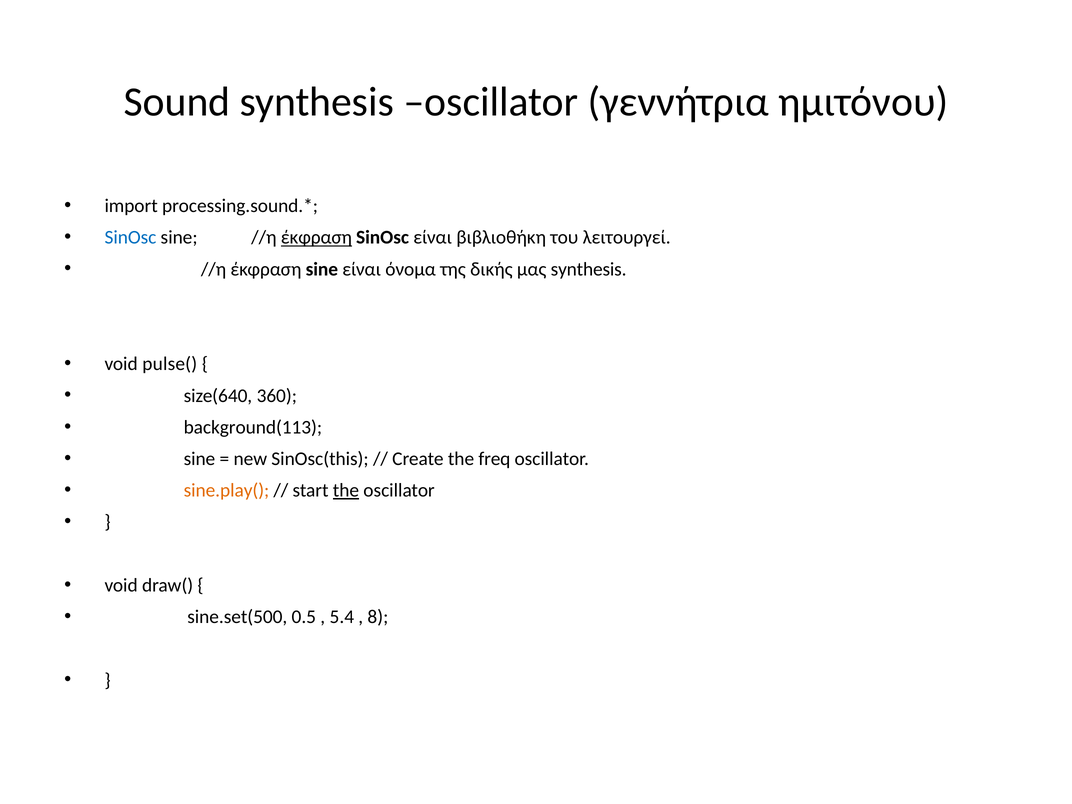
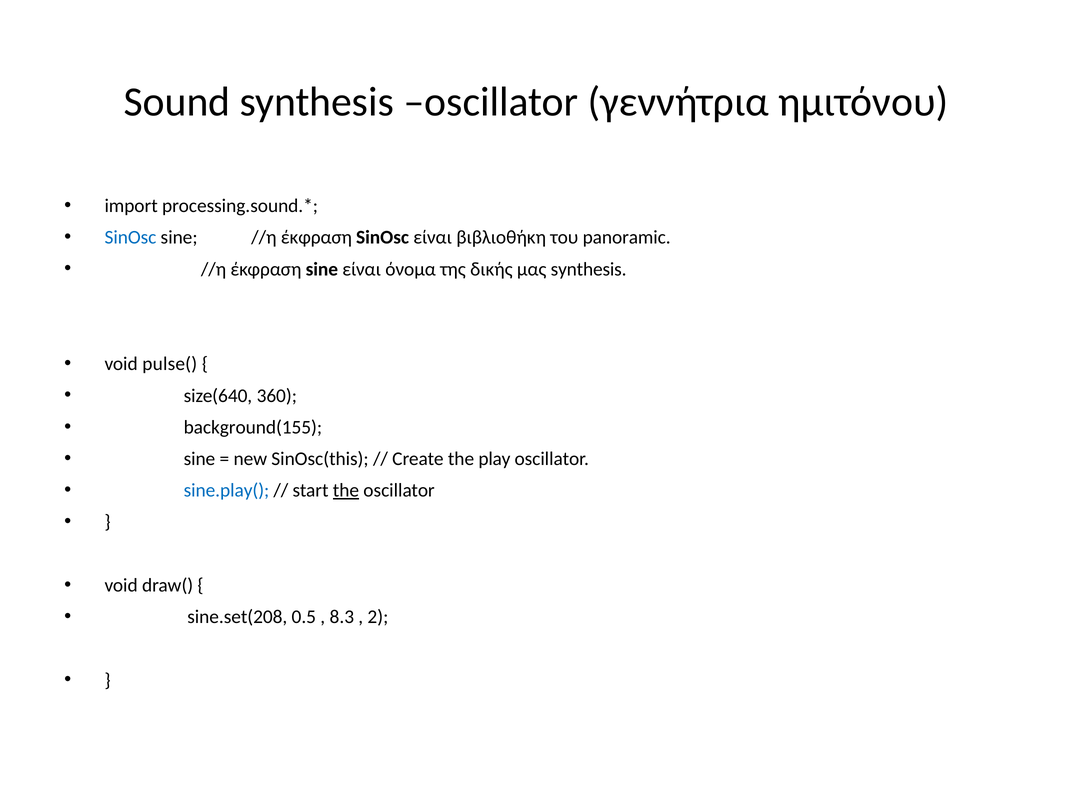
έκφραση underline: present -> none (316, 238)
λειτουργεί: λειτουργεί -> panoramic (627, 238)
background(113: background(113 -> background(155 (253, 427)
freq: freq -> play (494, 459)
sine.play( colour: orange -> blue (226, 490)
sine.set(500: sine.set(500 -> sine.set(208 (237, 617)
5.4: 5.4 -> 8.3 (342, 617)
8: 8 -> 2 (378, 617)
